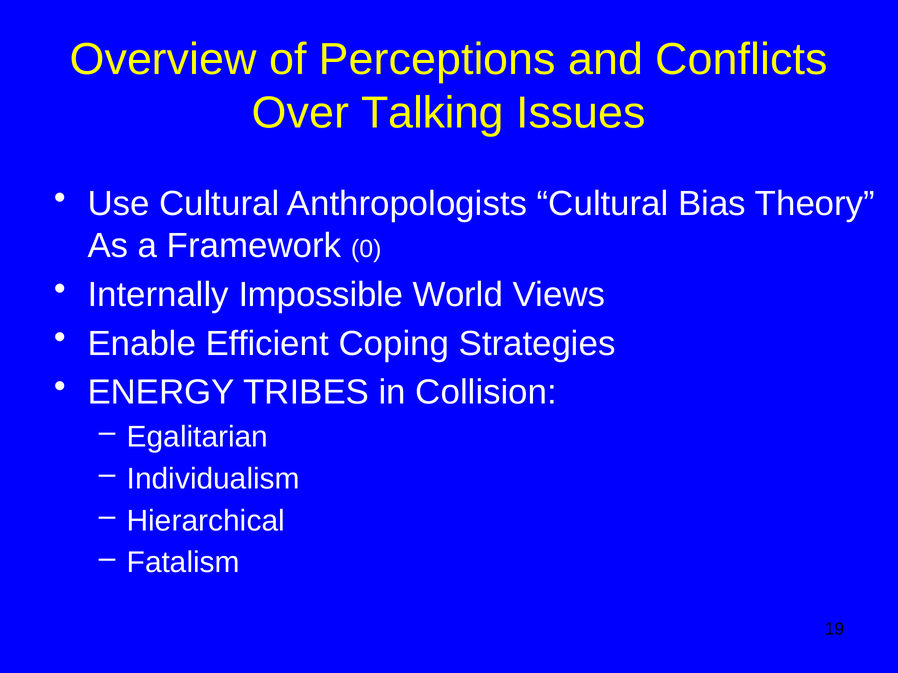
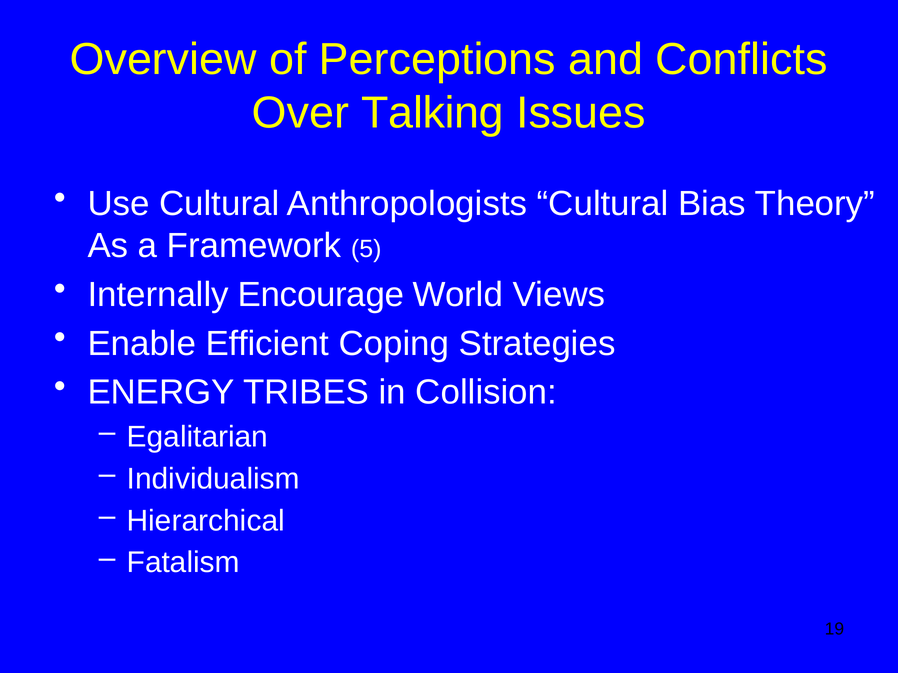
0: 0 -> 5 (366, 249)
Impossible: Impossible -> Encourage (321, 295)
